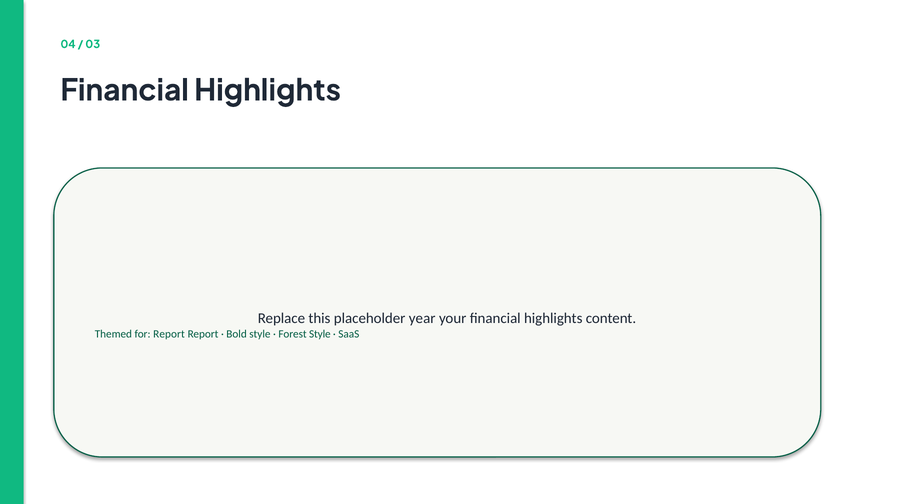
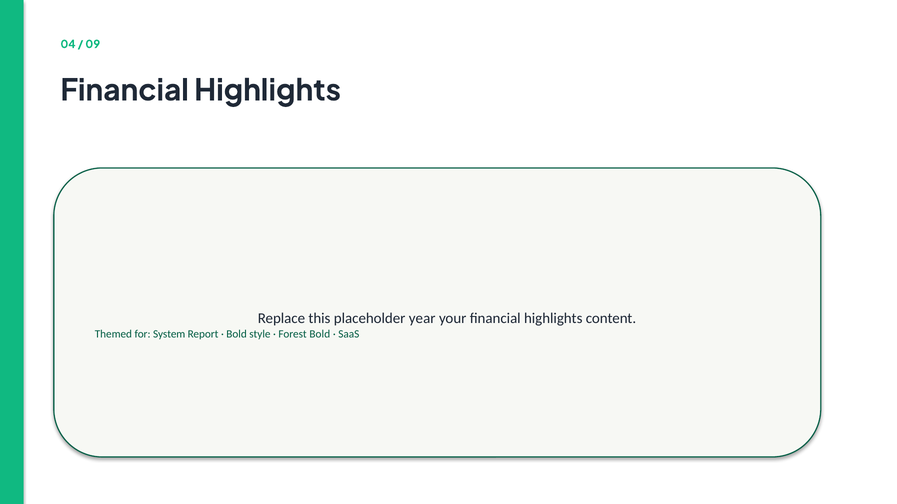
03: 03 -> 09 (93, 44)
for Report: Report -> System (169, 334)
Forest Style: Style -> Bold (320, 334)
